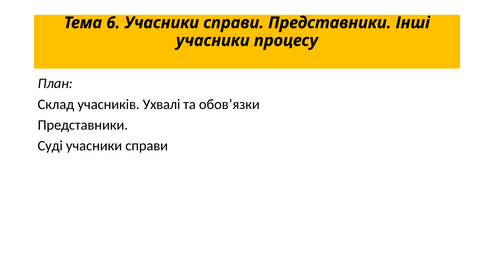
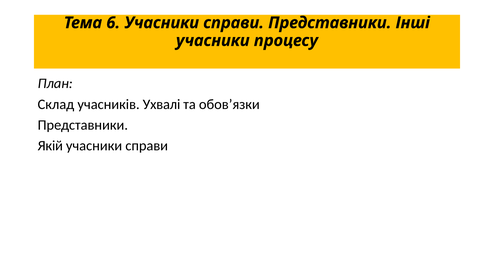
Суді: Суді -> Якій (50, 146)
